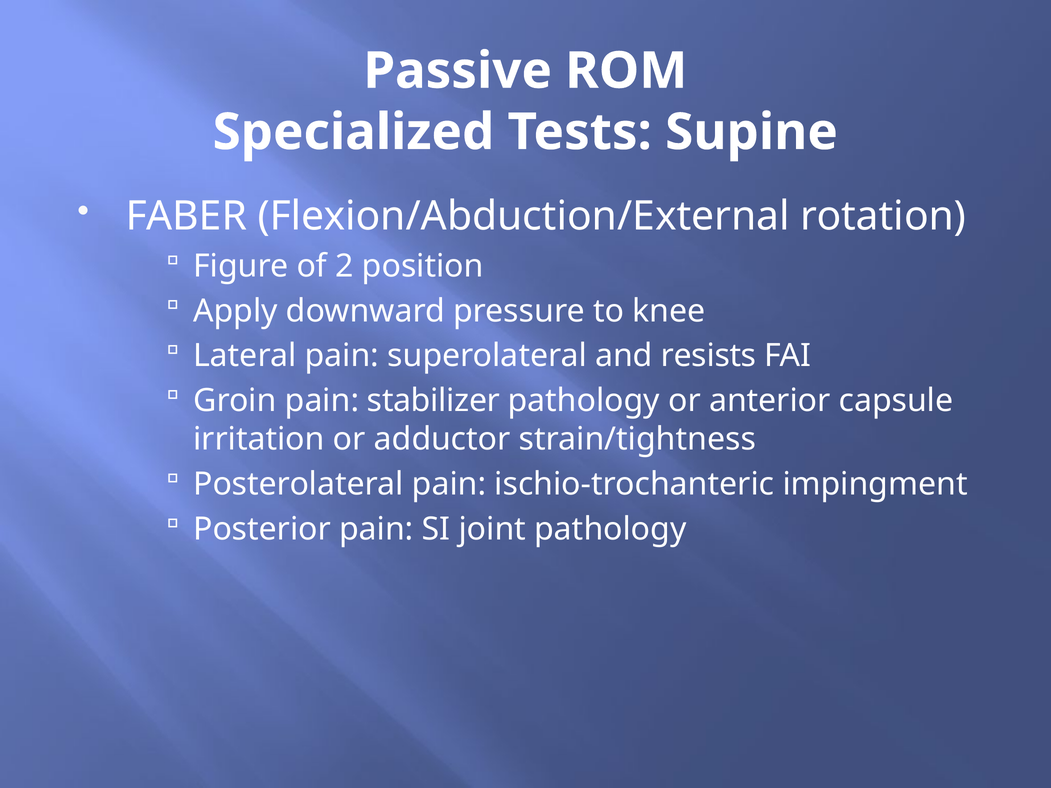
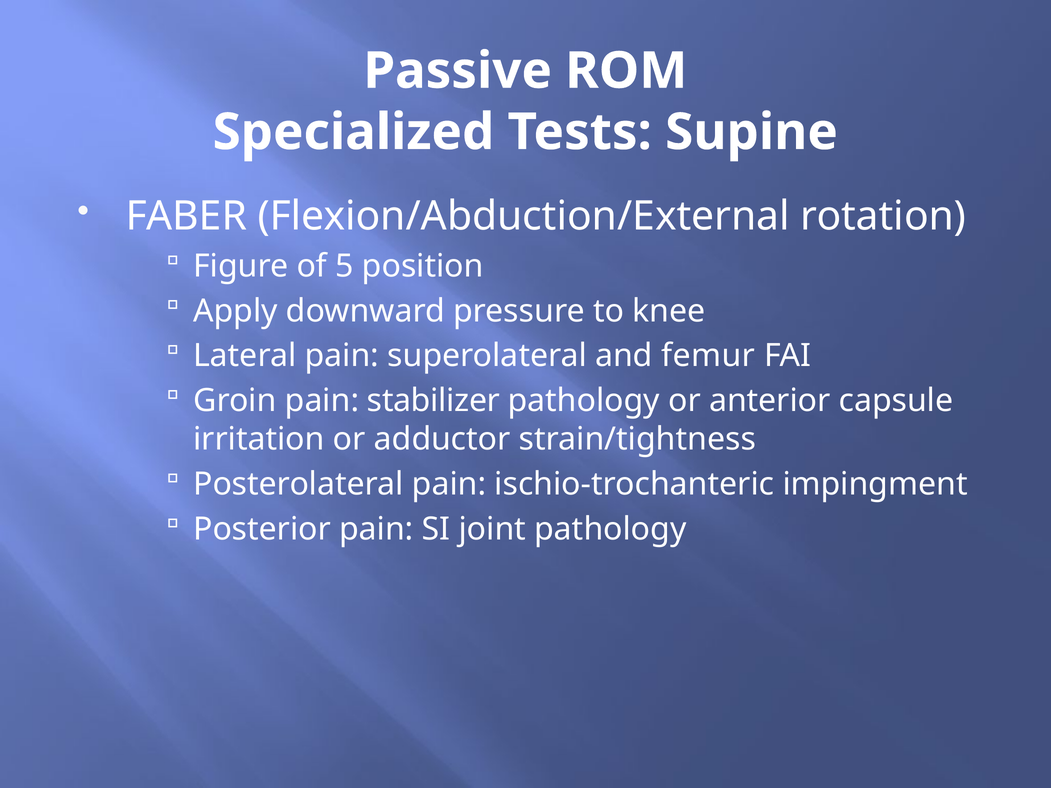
2: 2 -> 5 (344, 266)
resists: resists -> femur (708, 356)
